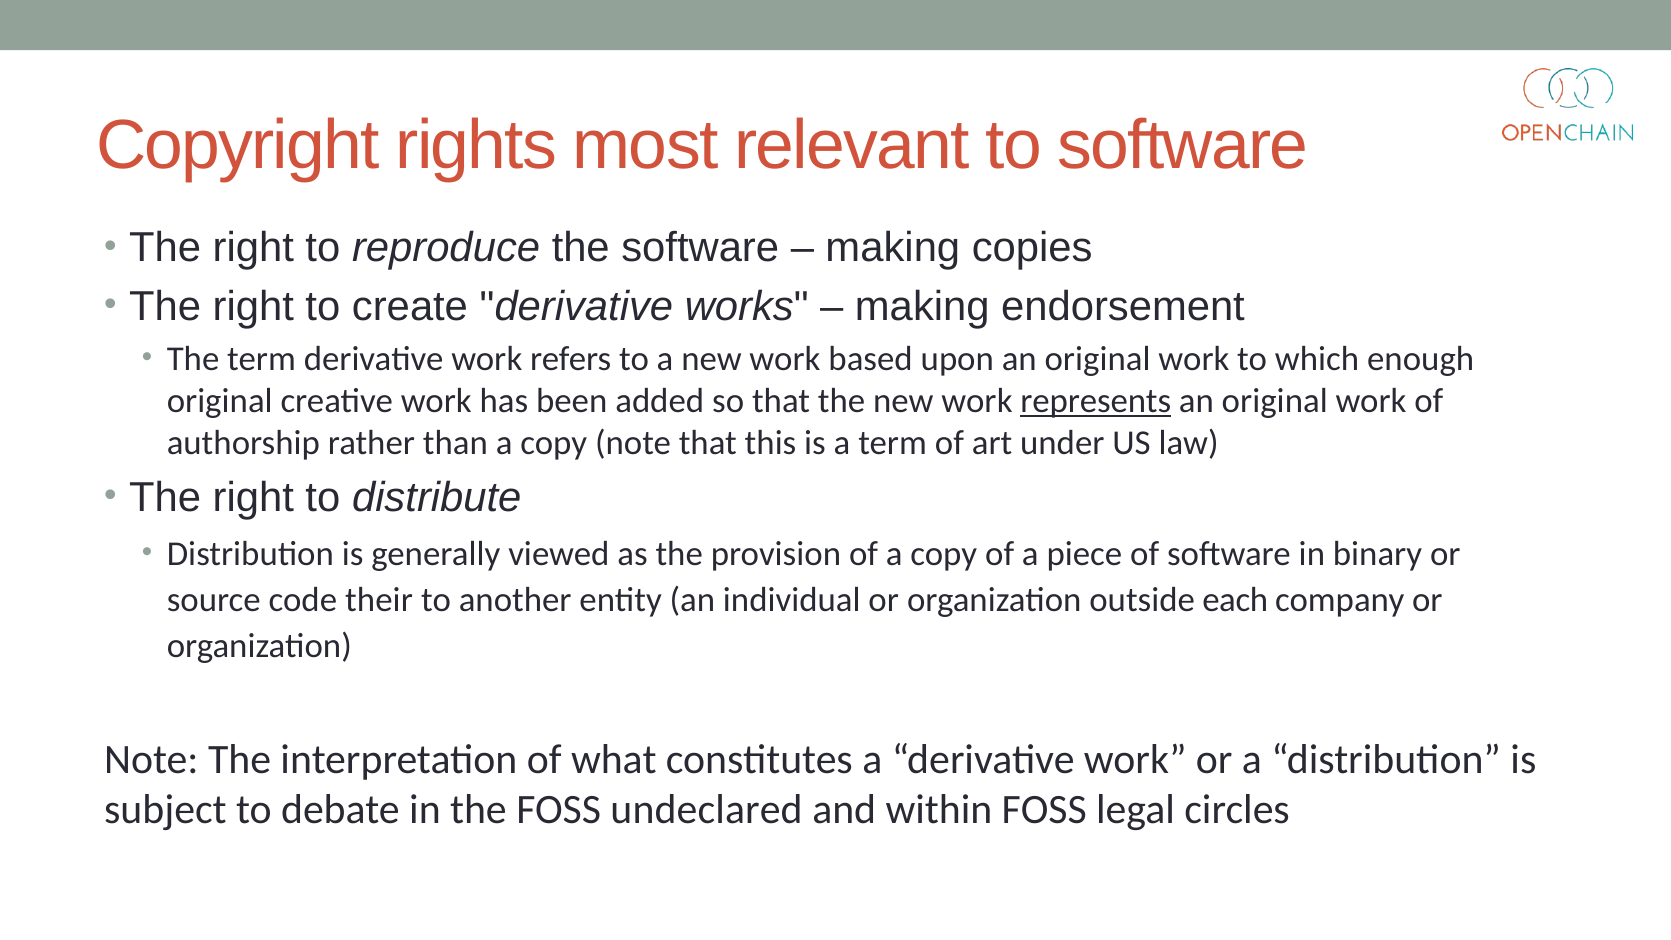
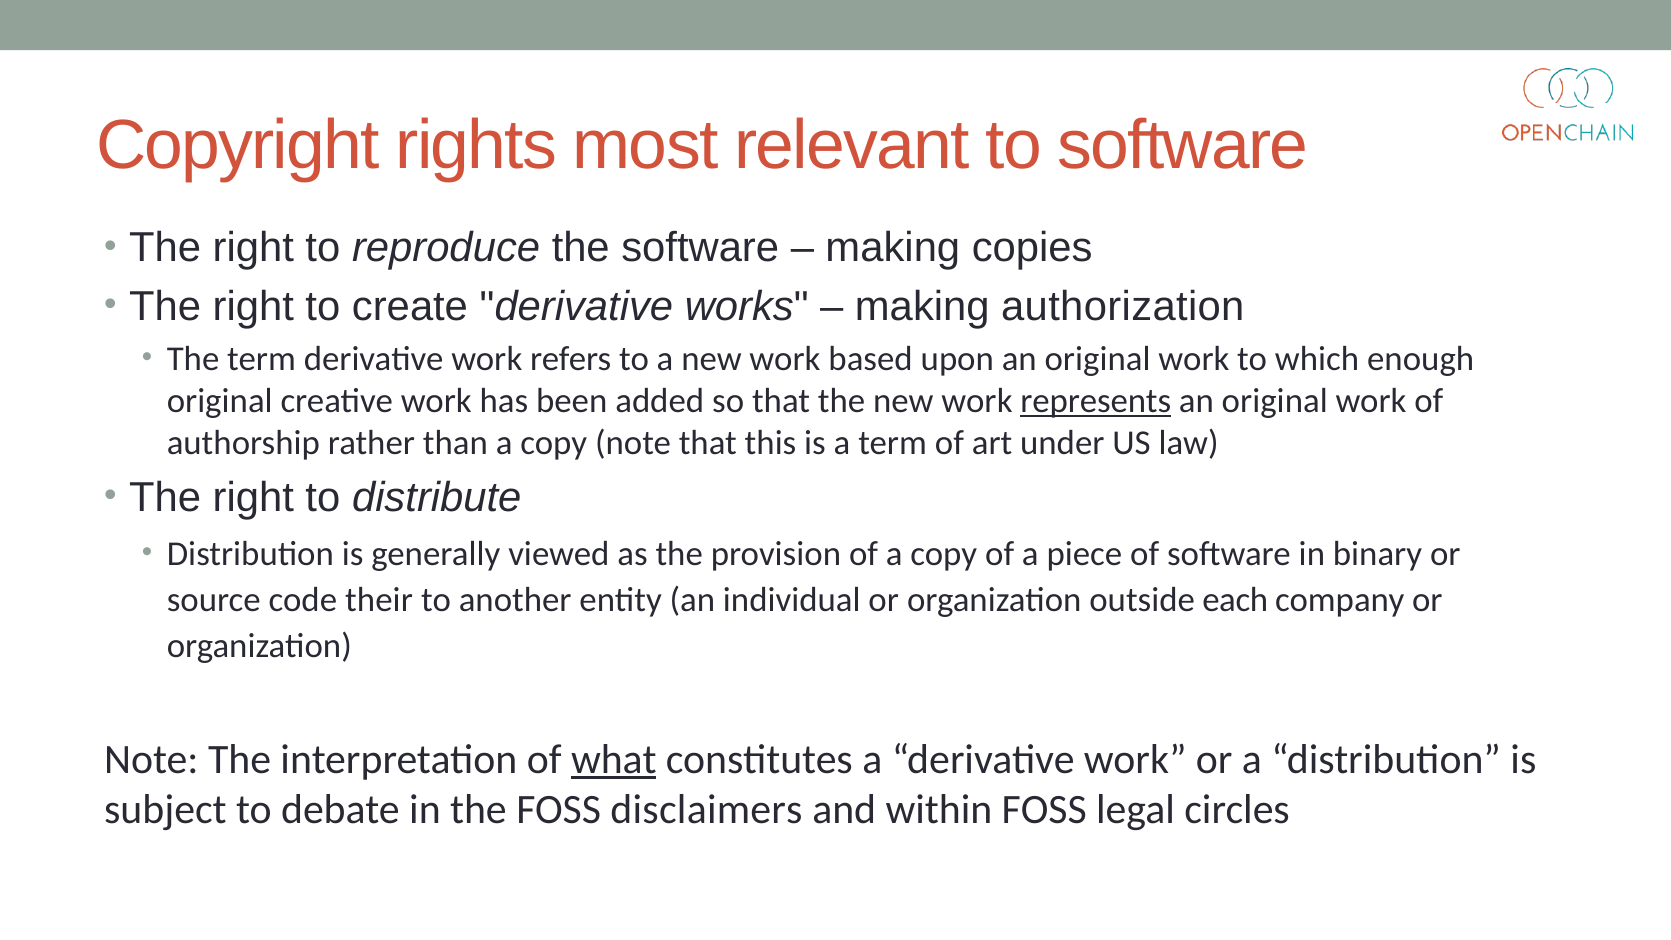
endorsement: endorsement -> authorization (1123, 307)
what underline: none -> present (614, 759)
undeclared: undeclared -> disclaimers (707, 809)
